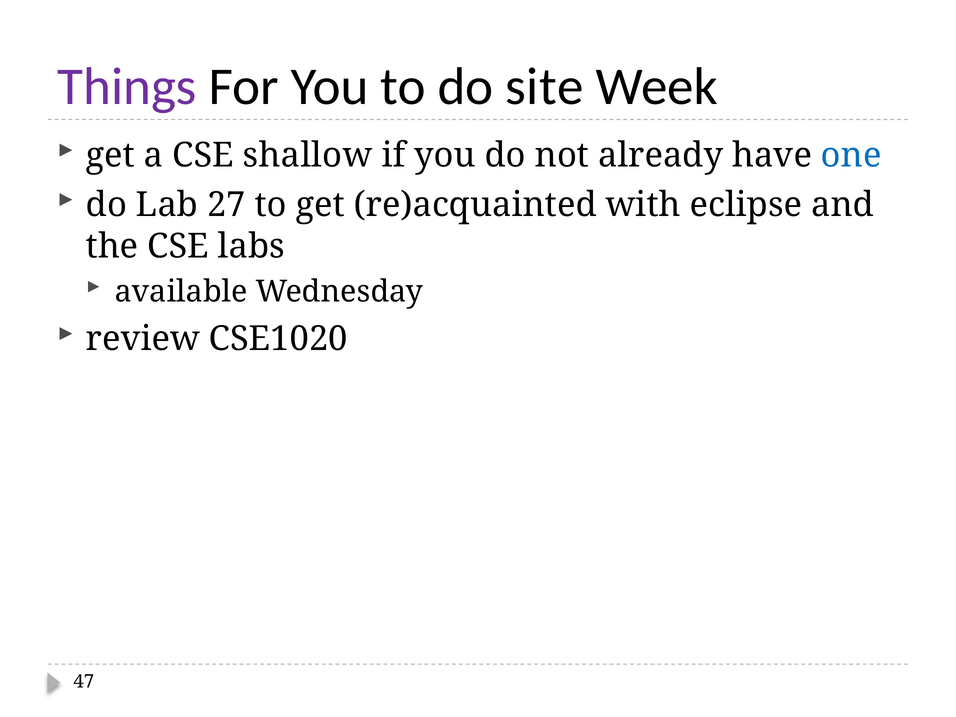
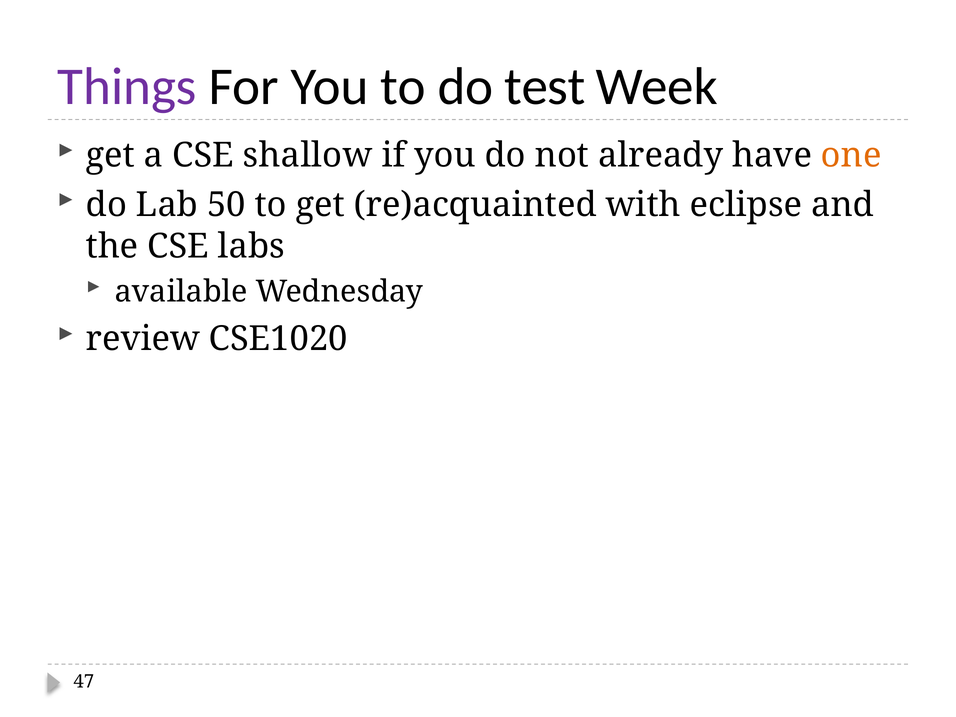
site: site -> test (545, 87)
one colour: blue -> orange (851, 155)
27: 27 -> 50 (226, 205)
